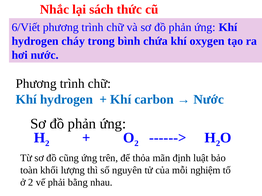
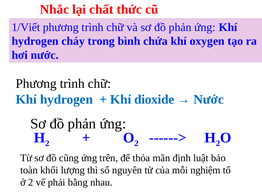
sách: sách -> chất (101, 9)
6/Viết: 6/Viết -> 1/Viết (26, 27)
carbon: carbon -> dioxide (154, 100)
